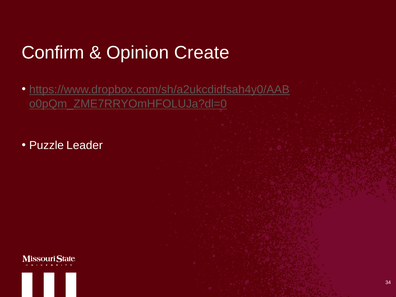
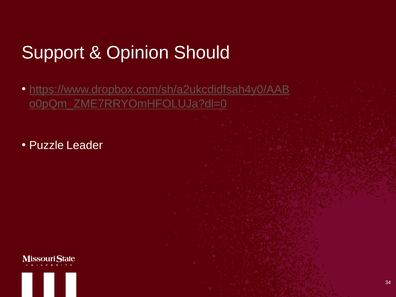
Confirm: Confirm -> Support (53, 53)
Create: Create -> Should (202, 53)
